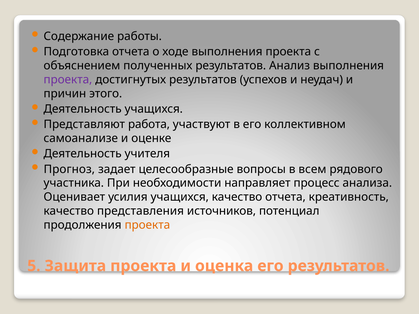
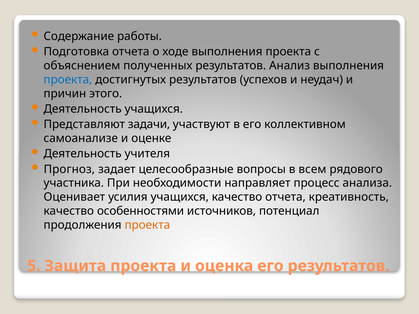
проекта colour: purple -> blue (68, 80)
работа: работа -> задачи (149, 124)
представления: представления -> особенностями (141, 211)
